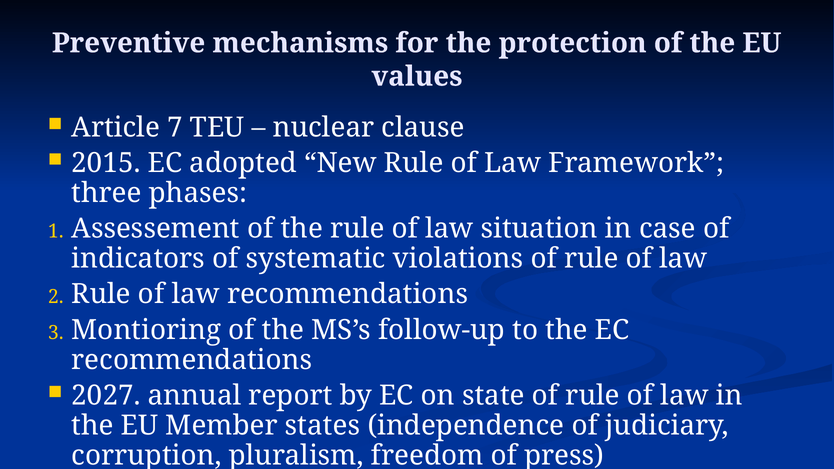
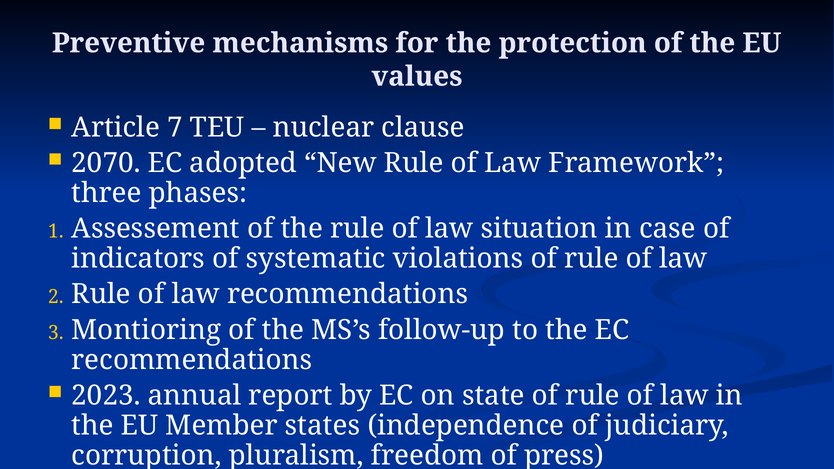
2015: 2015 -> 2070 (106, 163)
2027: 2027 -> 2023 (106, 396)
